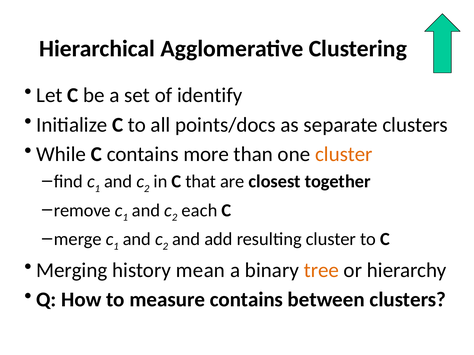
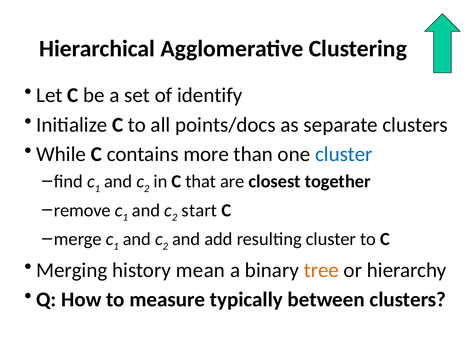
cluster colour: orange -> blue (344, 154)
each: each -> start (199, 211)
measure contains: contains -> typically (246, 300)
